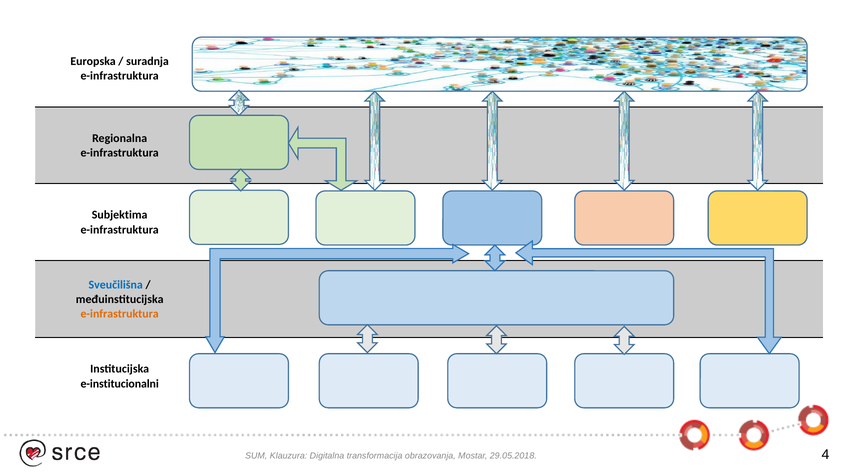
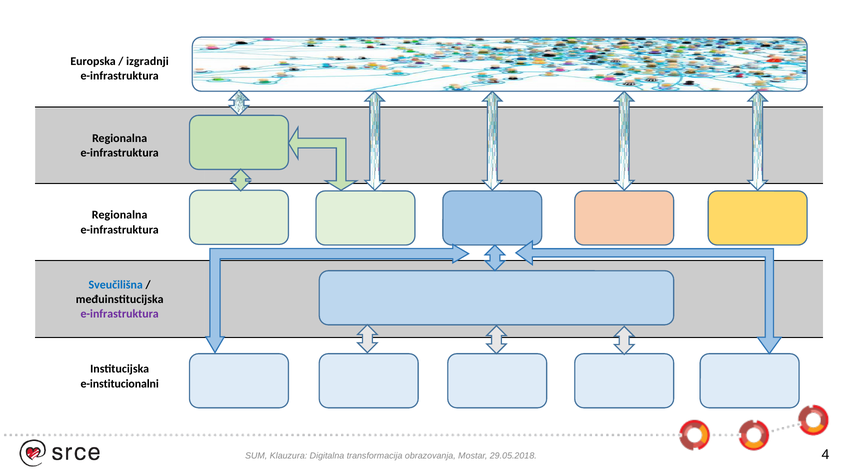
suradnja: suradnja -> izgradnji (147, 61)
Subjektima: Subjektima -> Regionalna (120, 215)
e-infrastruktura colour: orange -> purple (120, 314)
